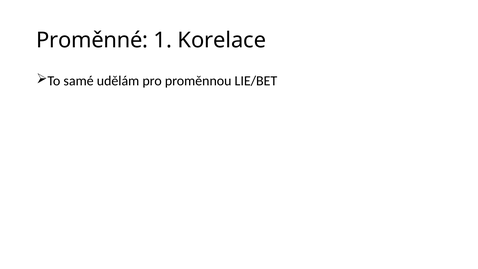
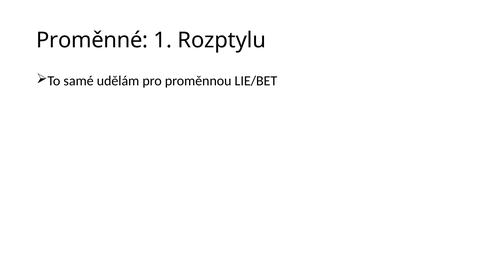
Korelace: Korelace -> Rozptylu (222, 40)
